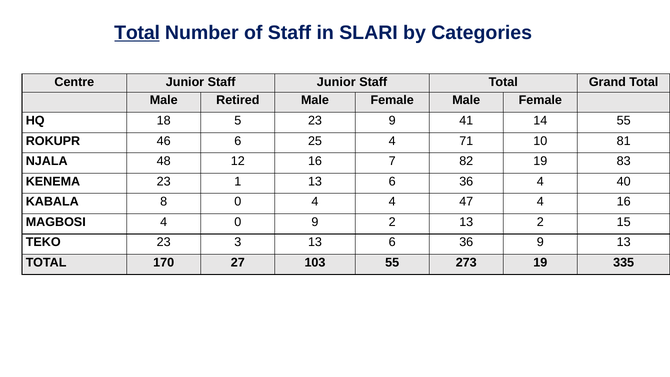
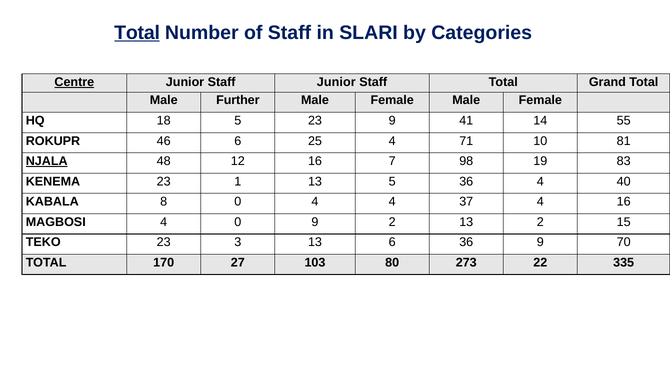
Centre underline: none -> present (74, 82)
Retired: Retired -> Further (238, 100)
NJALA underline: none -> present (47, 161)
82: 82 -> 98 (466, 161)
1 13 6: 6 -> 5 (392, 181)
47: 47 -> 37 (466, 202)
9 13: 13 -> 70 (624, 242)
103 55: 55 -> 80 (392, 262)
273 19: 19 -> 22 (540, 262)
